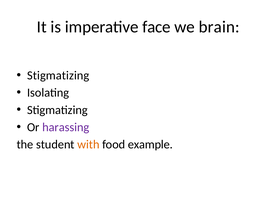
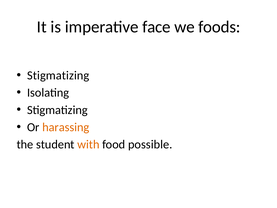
brain: brain -> foods (219, 27)
harassing colour: purple -> orange (66, 127)
example: example -> possible (150, 144)
